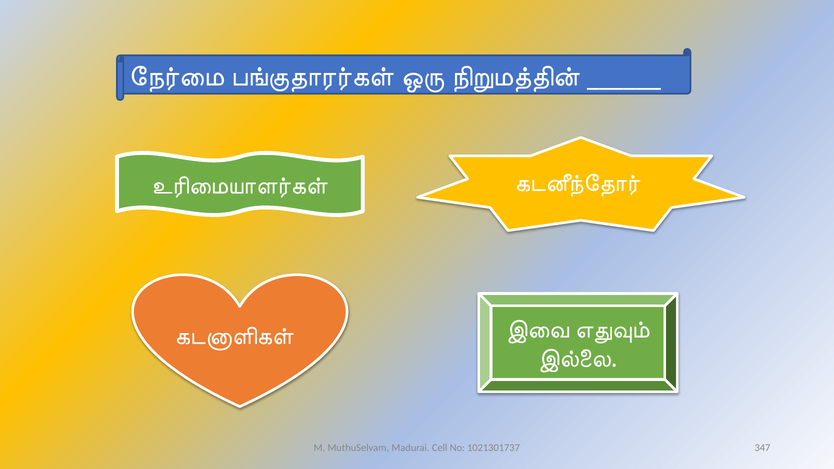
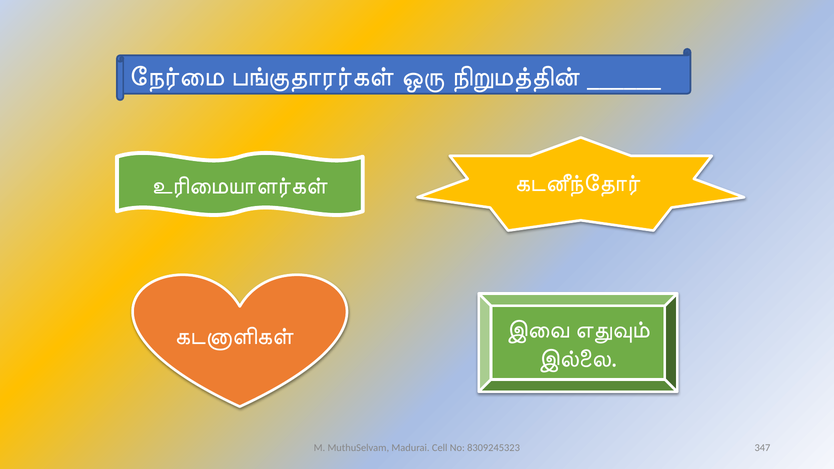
1021301737: 1021301737 -> 8309245323 (494, 448)
